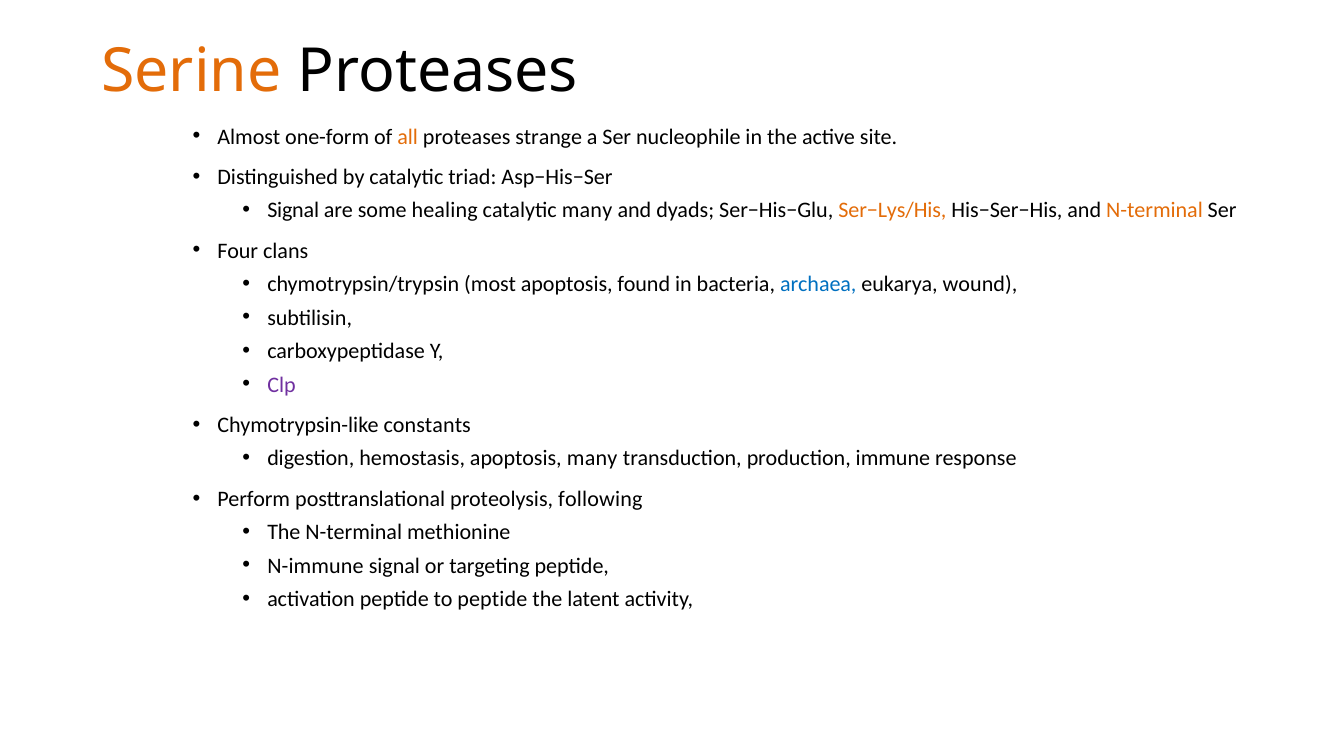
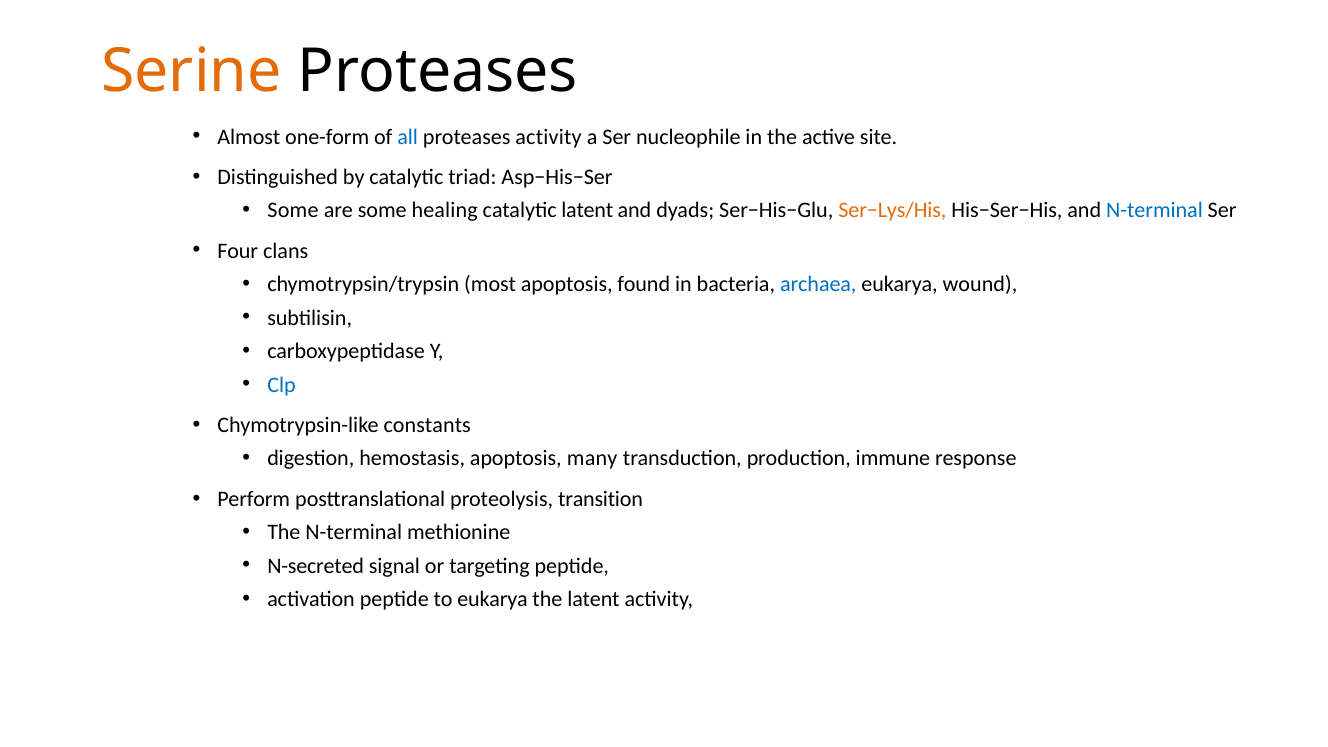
all colour: orange -> blue (408, 137)
proteases strange: strange -> activity (549, 137)
Signal: Signal -> Some (293, 211)
catalytic many: many -> latent (587, 211)
N-terminal colour: orange -> blue (1154, 211)
Clp colour: purple -> blue (281, 385)
following: following -> transition (601, 499)
N-immune: N-immune -> N-secreted (316, 566)
to peptide: peptide -> eukarya (493, 599)
